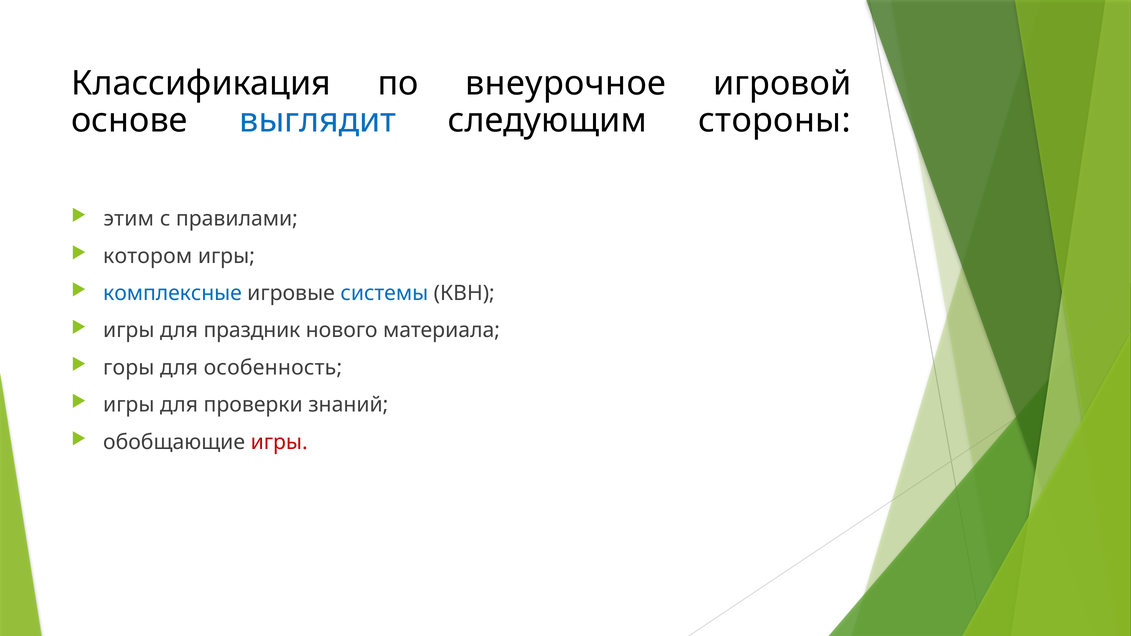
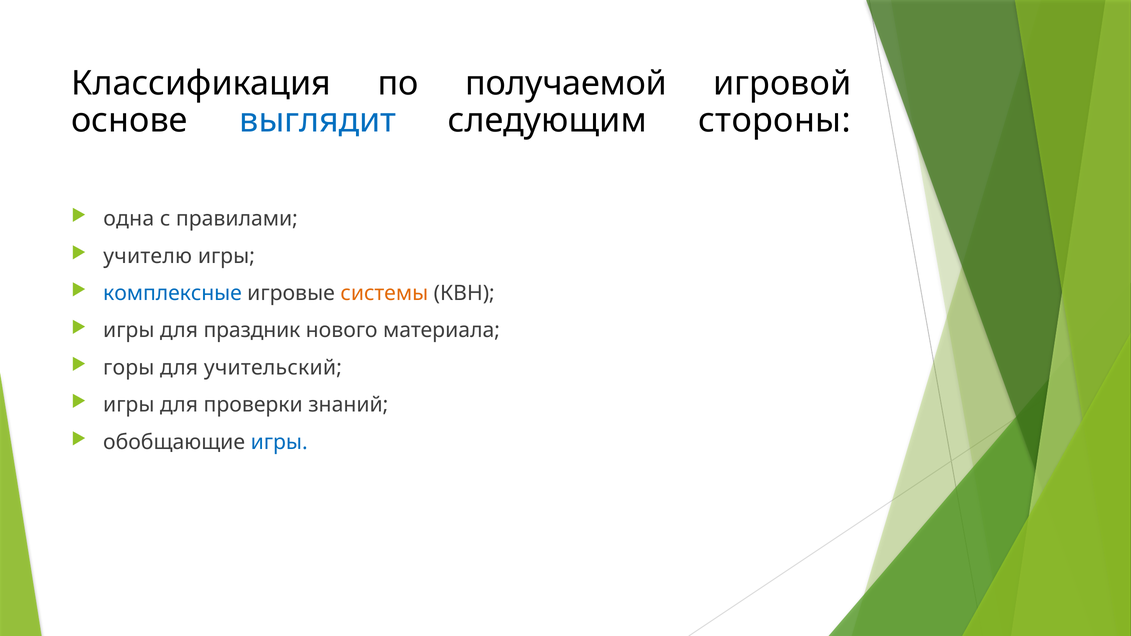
внеурочное: внеурочное -> получаемой (566, 84)
этим: этим -> одна (129, 219)
котором: котором -> учителю (148, 256)
системы colour: blue -> orange (384, 293)
особенность: особенность -> учительский (273, 368)
игры colour: red -> blue (279, 442)
